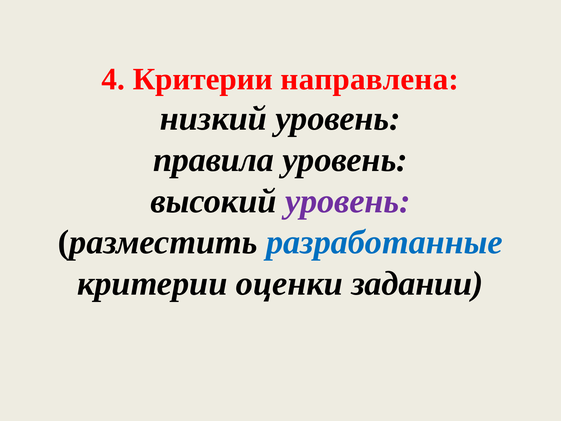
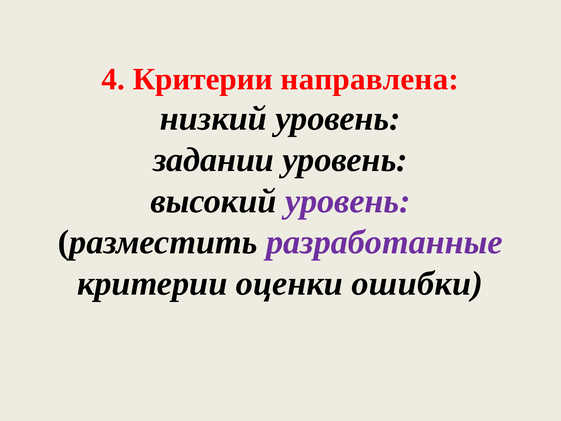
правила: правила -> задании (214, 160)
разработанные colour: blue -> purple (384, 242)
задании: задании -> ошибки (417, 283)
